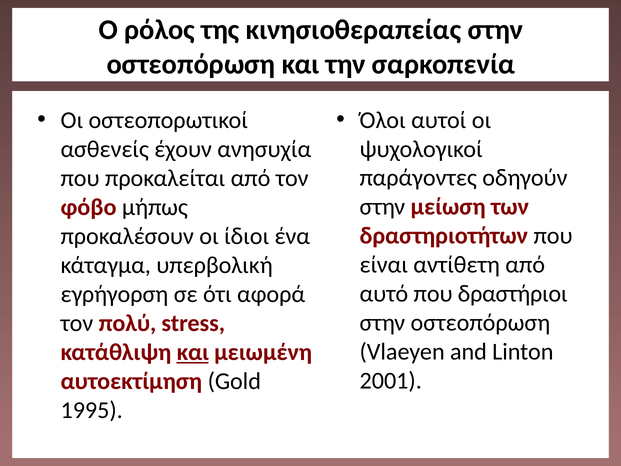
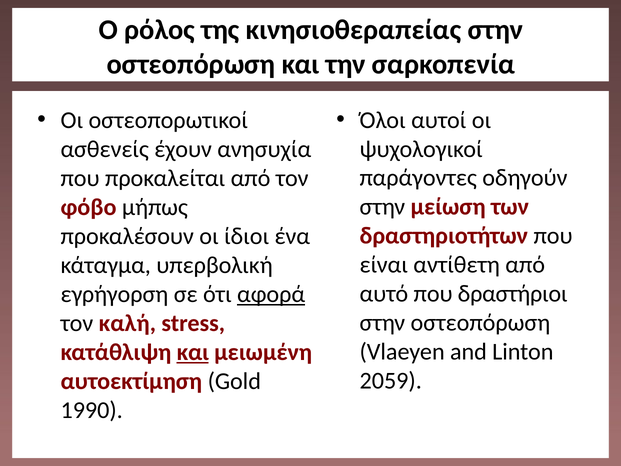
αφορά underline: none -> present (271, 294)
πολύ: πολύ -> καλή (127, 323)
2001: 2001 -> 2059 (391, 380)
1995: 1995 -> 1990 (92, 410)
